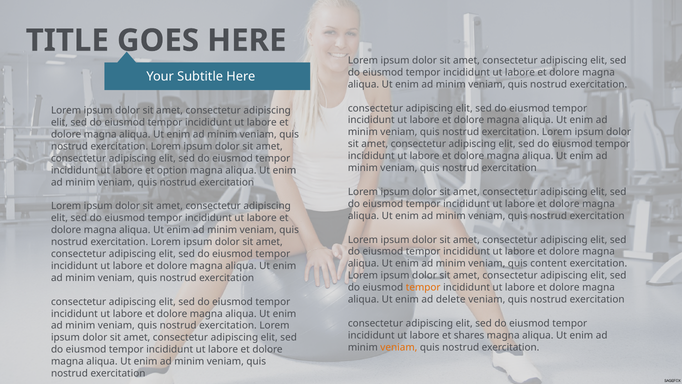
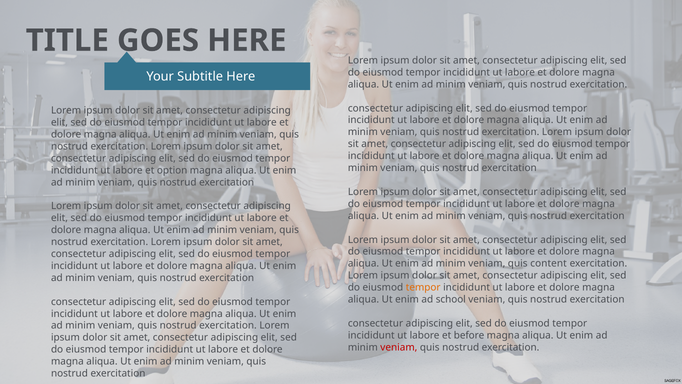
delete: delete -> school (451, 299)
shares: shares -> before (469, 335)
veniam colour: orange -> red (399, 347)
